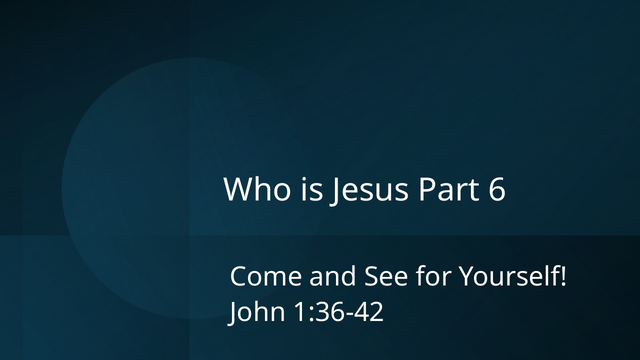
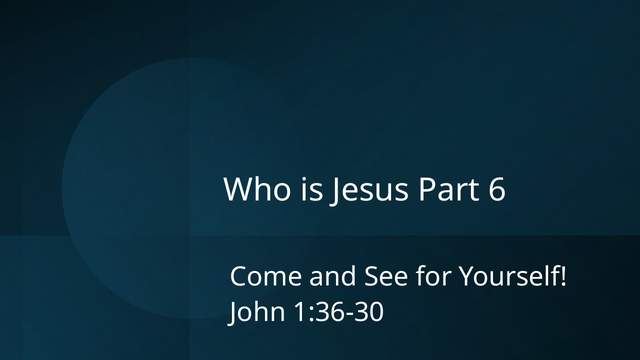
1:36-42: 1:36-42 -> 1:36-30 (339, 313)
